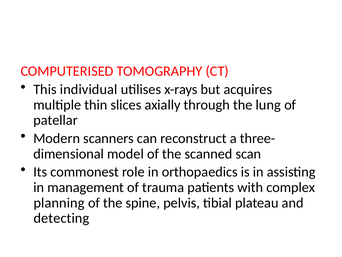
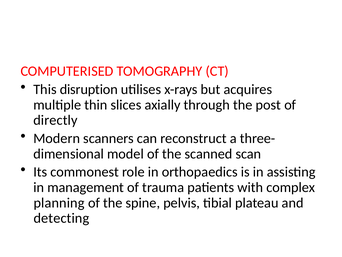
individual: individual -> disruption (89, 89)
lung: lung -> post (268, 105)
patellar: patellar -> directly (55, 120)
